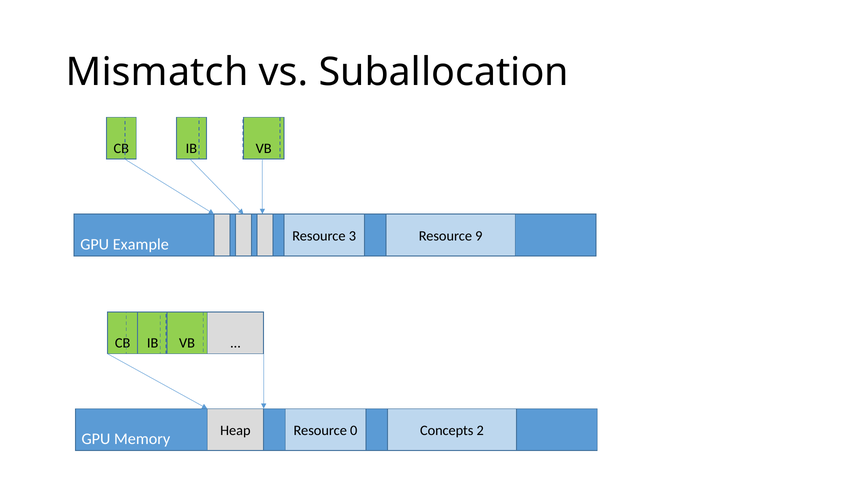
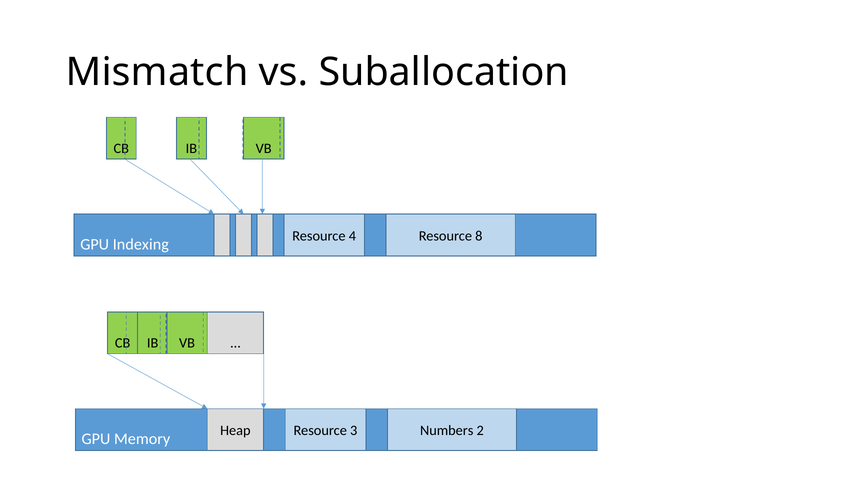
3: 3 -> 4 (352, 236)
9: 9 -> 8 (479, 236)
Example: Example -> Indexing (141, 244)
0: 0 -> 3 (354, 431)
Concepts: Concepts -> Numbers (447, 431)
